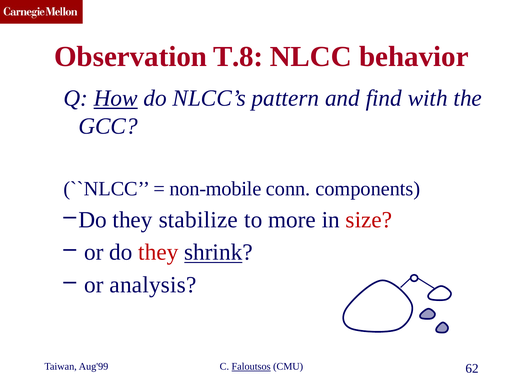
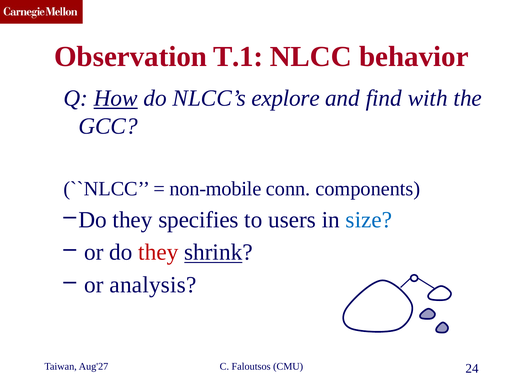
T.8: T.8 -> T.1 (238, 56)
pattern: pattern -> explore (286, 98)
stabilize: stabilize -> specifies (198, 220)
more: more -> users (292, 220)
size colour: red -> blue (369, 220)
Aug'99: Aug'99 -> Aug'27 (94, 367)
Faloutsos underline: present -> none (251, 367)
62: 62 -> 24 (472, 369)
